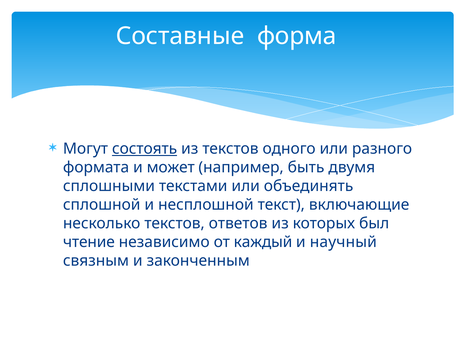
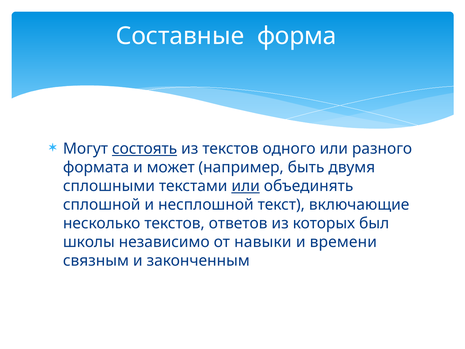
или underline: none -> present (246, 186)
чтение: чтение -> школы (89, 242)
каждый: каждый -> навыки (263, 242)
научный: научный -> времени (343, 242)
